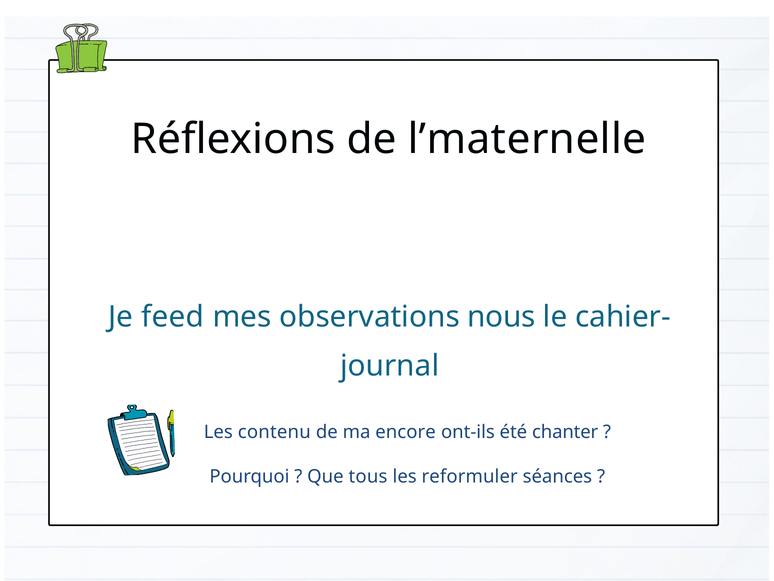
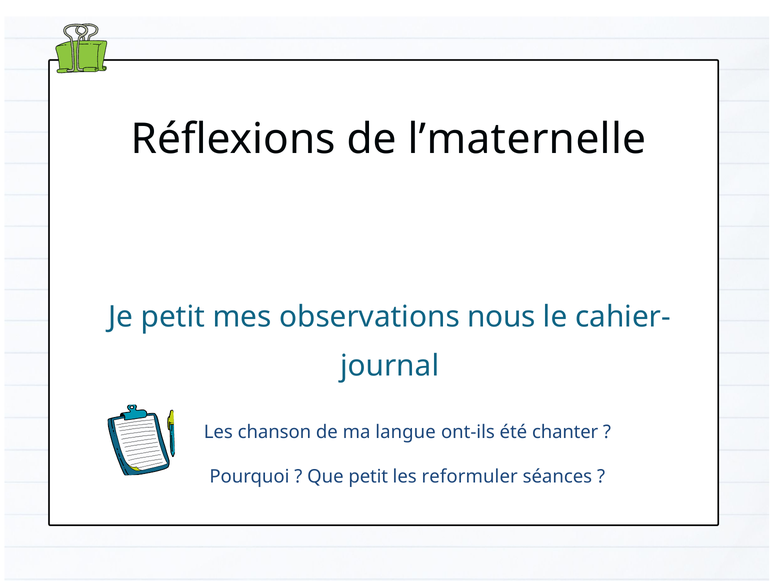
Je feed: feed -> petit (173, 317)
contenu: contenu -> chanson (274, 432)
encore: encore -> langue (406, 432)
Que tous: tous -> petit (368, 476)
